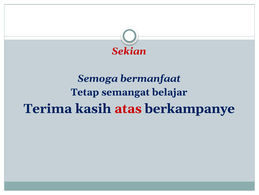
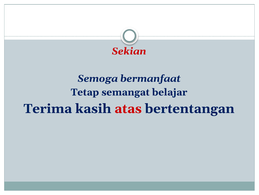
berkampanye: berkampanye -> bertentangan (190, 108)
